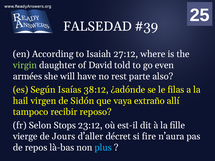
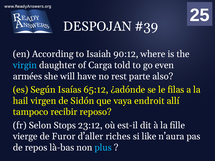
FALSEDAD: FALSEDAD -> DESPOJAN (97, 27)
27:12: 27:12 -> 90:12 (126, 54)
virgin colour: light green -> light blue (25, 65)
David: David -> Carga (100, 65)
38:12: 38:12 -> 65:12 (96, 90)
extraño: extraño -> endroit (149, 101)
Jours: Jours -> Furor (64, 137)
décret: décret -> riches (118, 137)
fire: fire -> like (149, 137)
